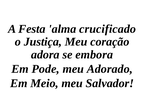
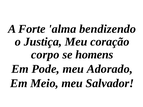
Festa: Festa -> Forte (32, 29)
crucificado: crucificado -> bendizendo (108, 29)
adora: adora -> corpo (45, 55)
embora: embora -> homens (94, 55)
